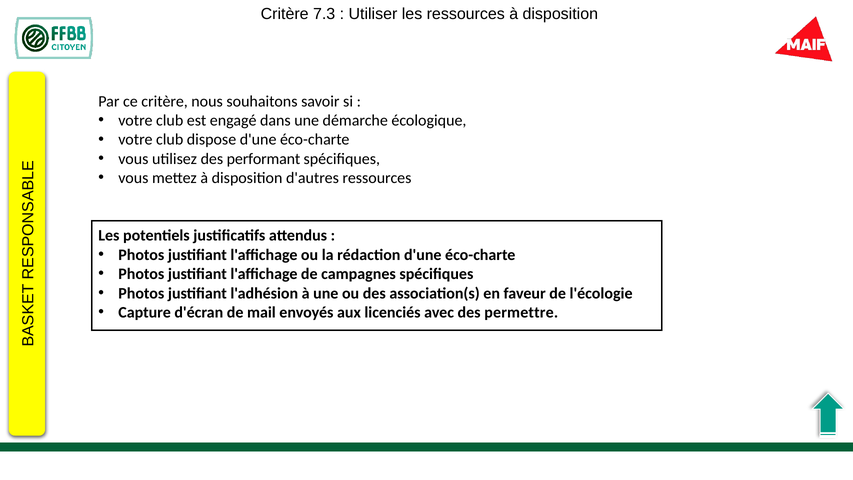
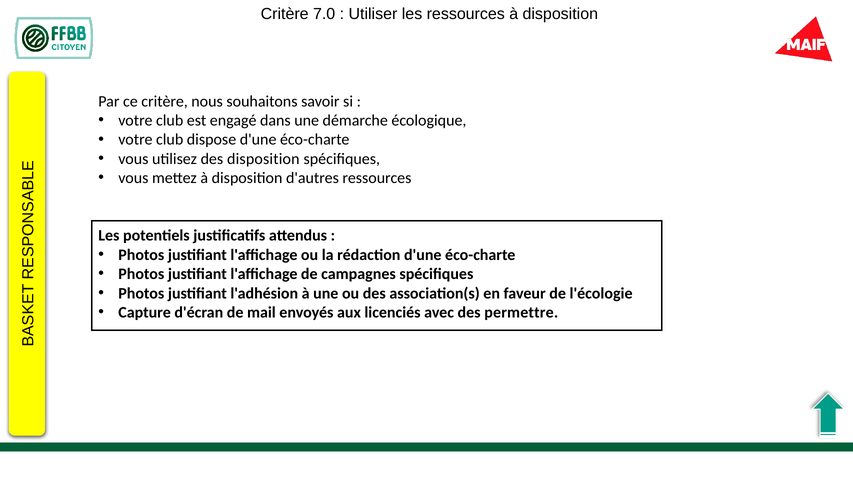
7.3: 7.3 -> 7.0 (324, 14)
des performant: performant -> disposition (263, 159)
